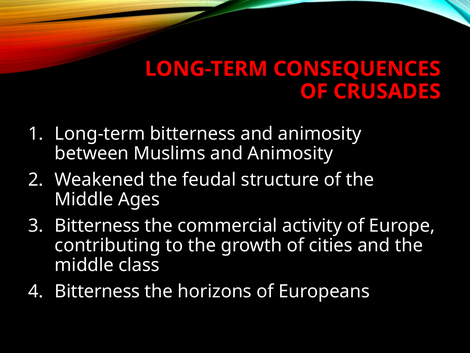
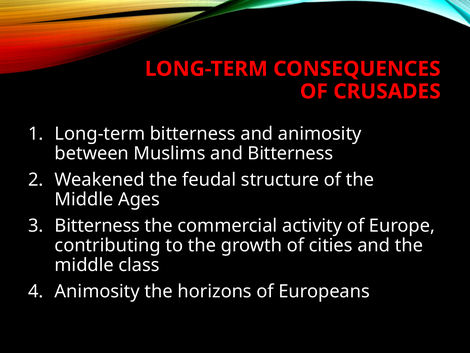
Muslims and Animosity: Animosity -> Bitterness (290, 153)
Bitterness: Bitterness -> Animosity (97, 291)
